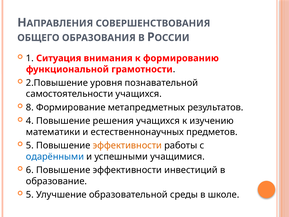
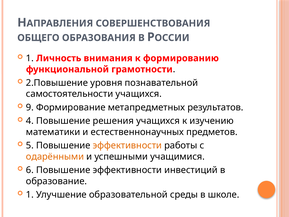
Ситуация: Ситуация -> Личность (59, 58)
8: 8 -> 9 (30, 107)
одарёнными colour: blue -> orange (55, 156)
5: 5 -> 1 (30, 194)
